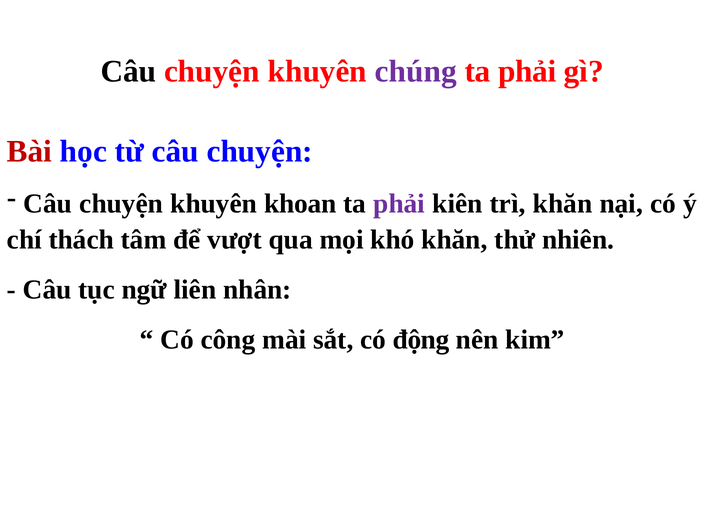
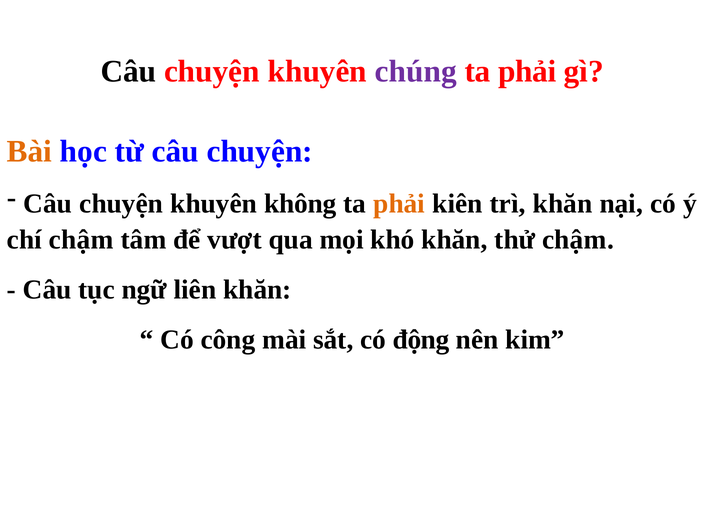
Bài colour: red -> orange (30, 152)
khoan: khoan -> không (300, 204)
phải colour: purple -> orange (399, 204)
chí thách: thách -> chậm (81, 240)
thử nhiên: nhiên -> chậm (578, 240)
liên nhân: nhân -> khăn (257, 290)
